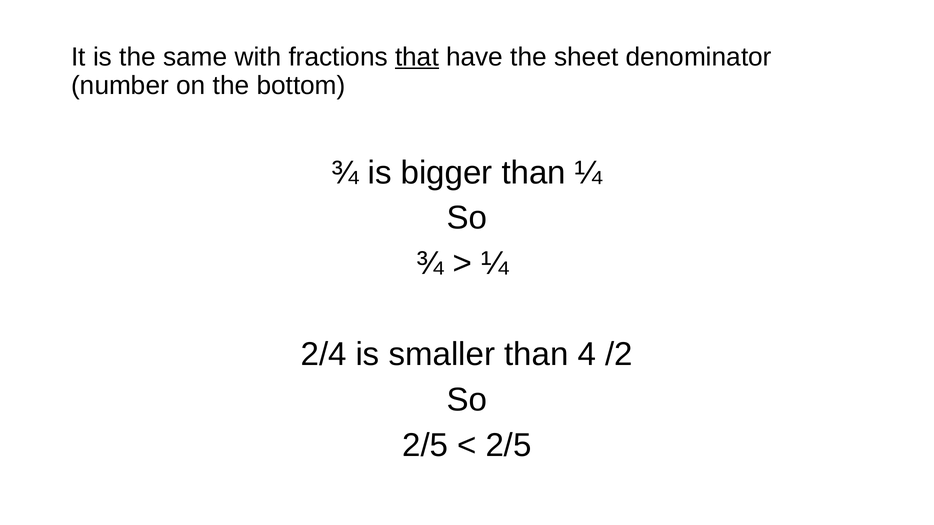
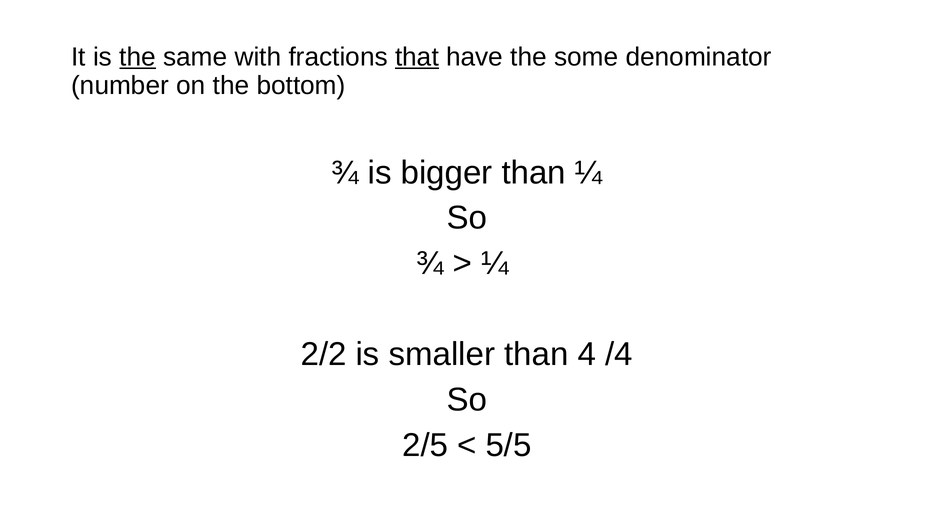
the underline: none -> present (138, 57)
sheet: sheet -> some (586, 57)
2/4: 2/4 -> 2/2 (324, 355)
/2: /2 -> /4 (619, 355)
2/5: 2/5 -> 5/5 (509, 445)
